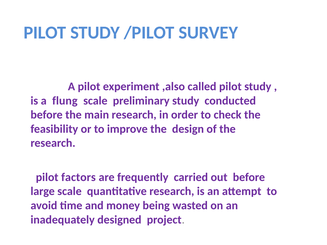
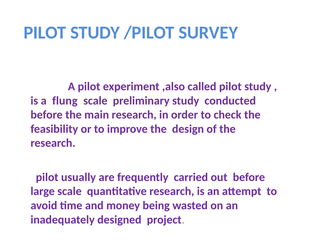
factors: factors -> usually (79, 177)
